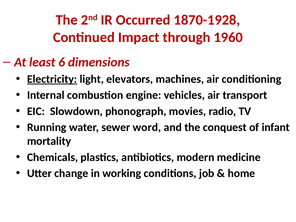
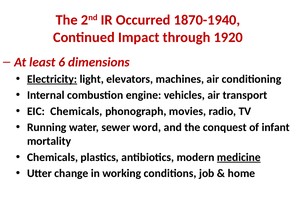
1870-1928: 1870-1928 -> 1870-1940 (207, 20)
1960: 1960 -> 1920 (228, 37)
EIC Slowdown: Slowdown -> Chemicals (76, 111)
medicine underline: none -> present (239, 157)
